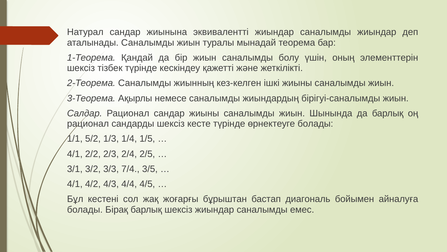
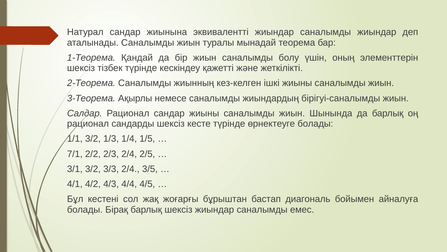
1/1 5/2: 5/2 -> 3/2 (93, 139)
4/1: 4/1 -> 7/1 (75, 154)
3/3 7/4: 7/4 -> 2/4 (130, 169)
